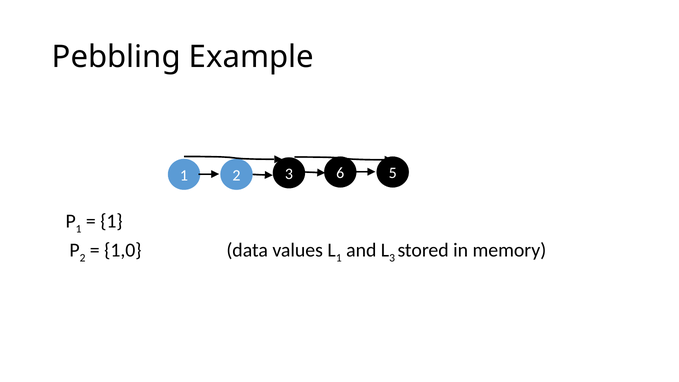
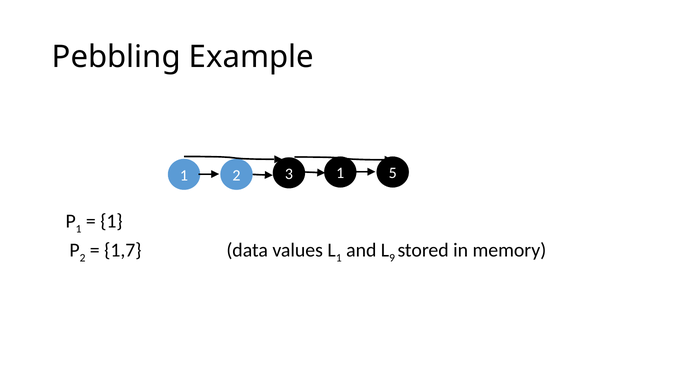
3 6: 6 -> 1 (340, 173)
1,0: 1,0 -> 1,7 (123, 250)
3: 3 -> 9 (392, 258)
